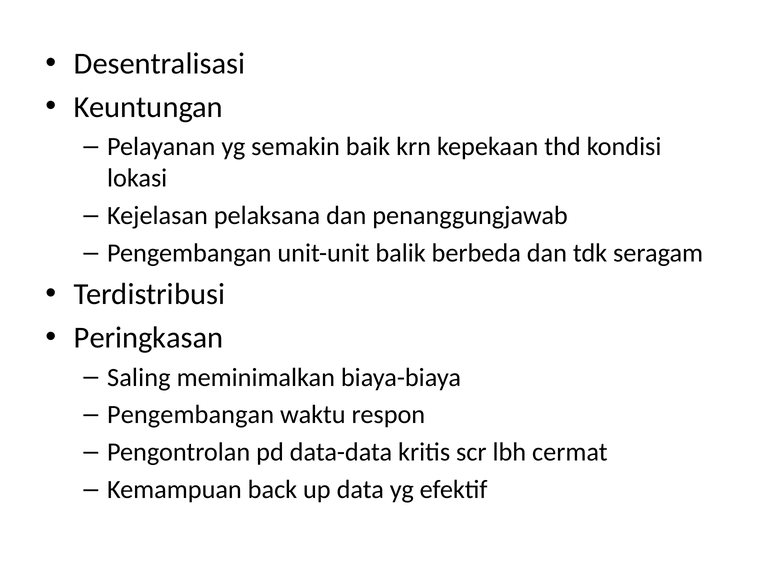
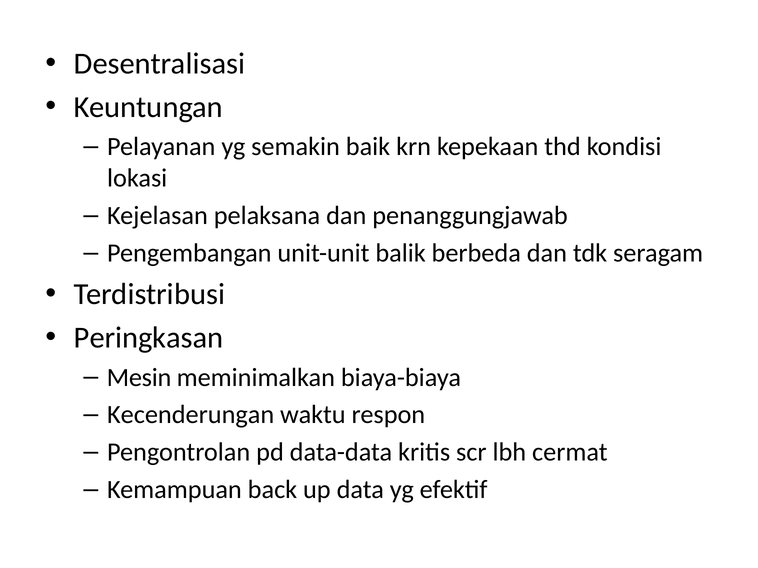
Saling: Saling -> Mesin (139, 378)
Pengembangan: Pengembangan -> Kecenderungan (191, 415)
